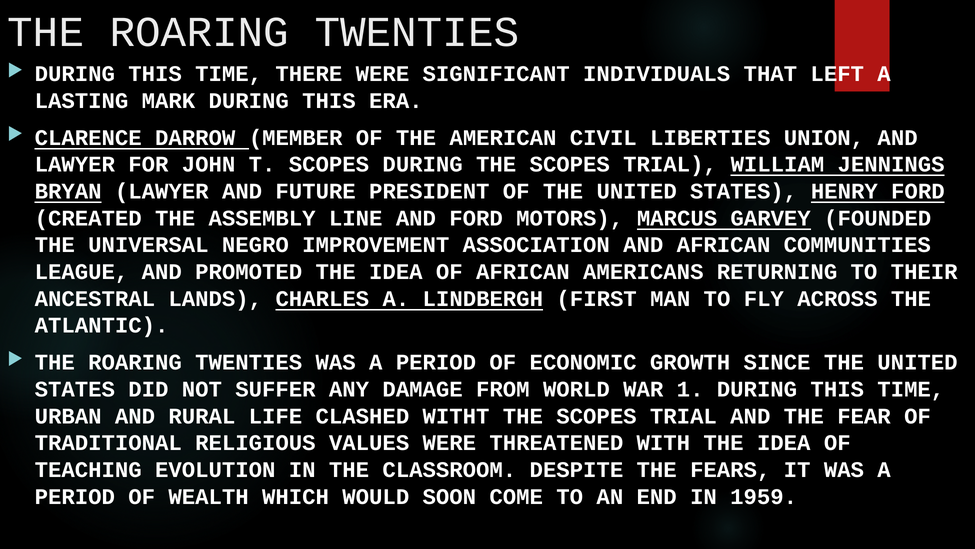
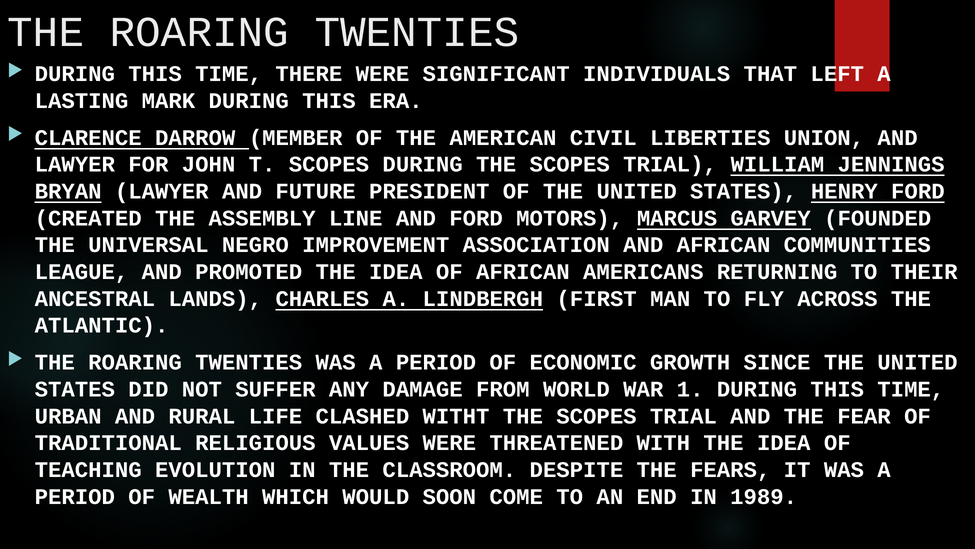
1959: 1959 -> 1989 (764, 496)
